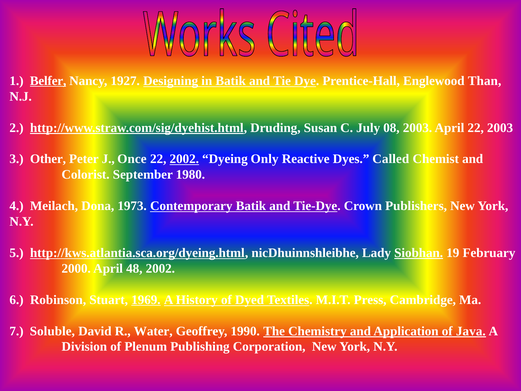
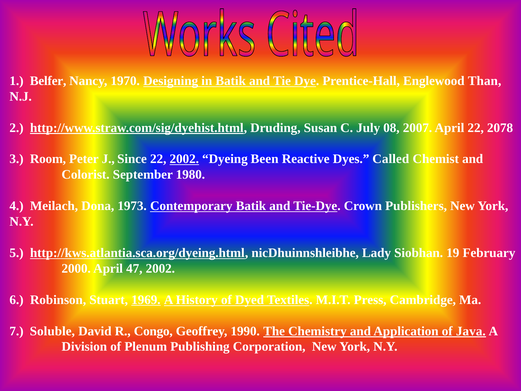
Belfer underline: present -> none (48, 81)
1927: 1927 -> 1970 (125, 81)
08 2003: 2003 -> 2007 (417, 128)
22 2003: 2003 -> 2078 (500, 128)
Other: Other -> Room (48, 159)
Once: Once -> Since (132, 159)
Only: Only -> Been (265, 159)
Siobhan underline: present -> none (419, 253)
48: 48 -> 47 (134, 268)
Water: Water -> Congo (153, 331)
